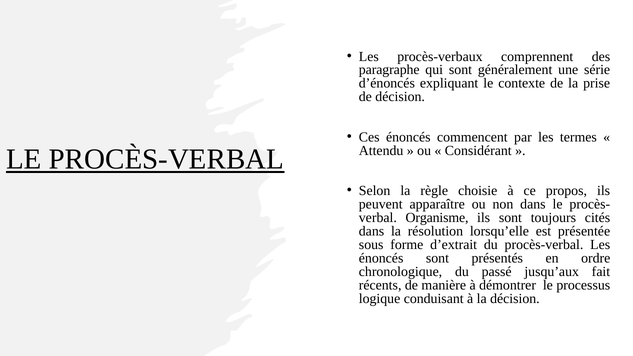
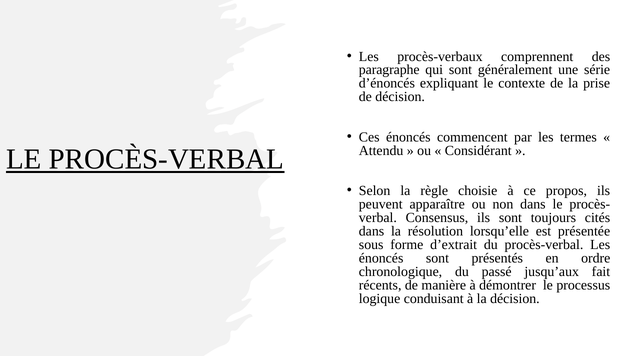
Organisme: Organisme -> Consensus (437, 218)
